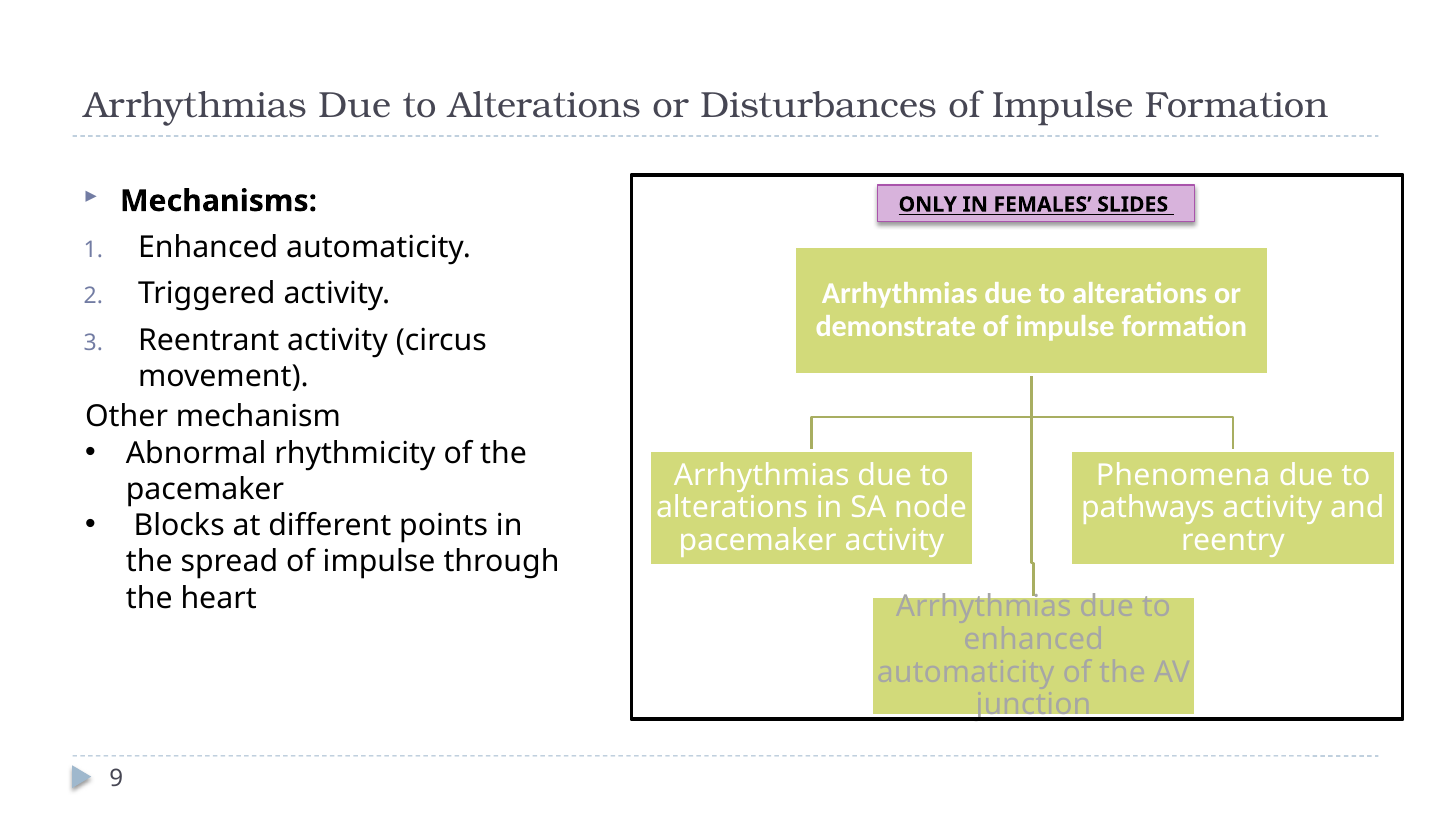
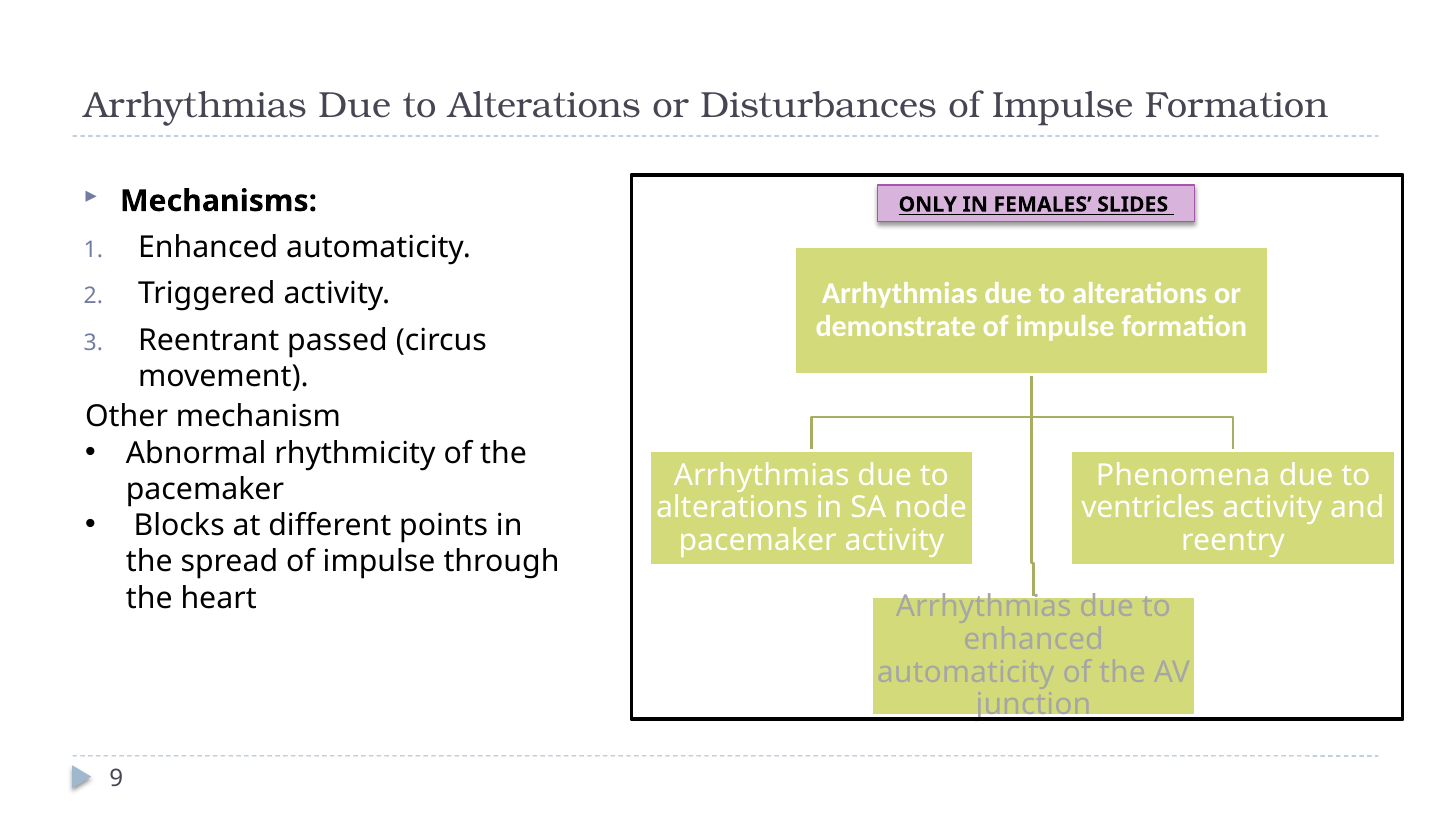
Reentrant activity: activity -> passed (337, 340)
pathways: pathways -> ventricles (1148, 508)
